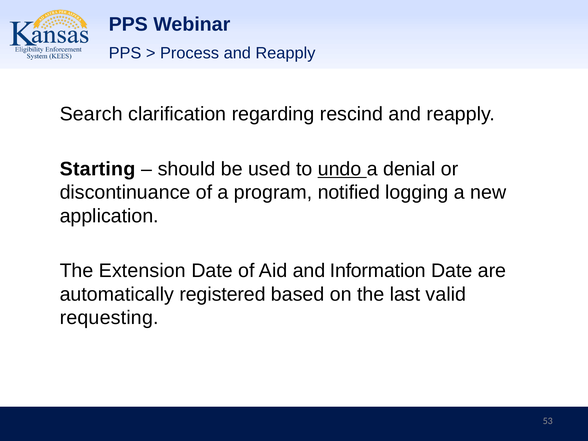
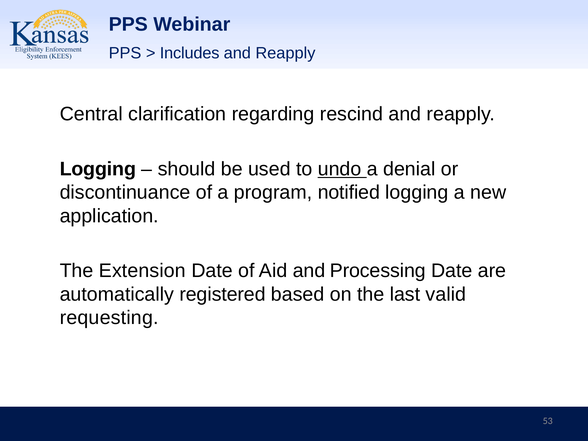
Process: Process -> Includes (190, 53)
Search: Search -> Central (91, 114)
Starting: Starting -> Logging (98, 169)
Information: Information -> Processing (378, 271)
